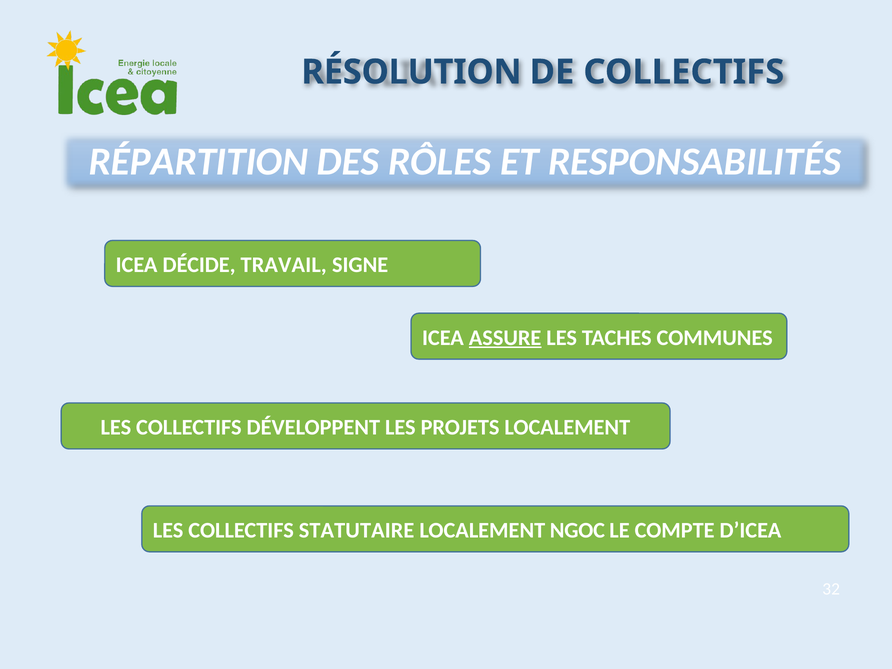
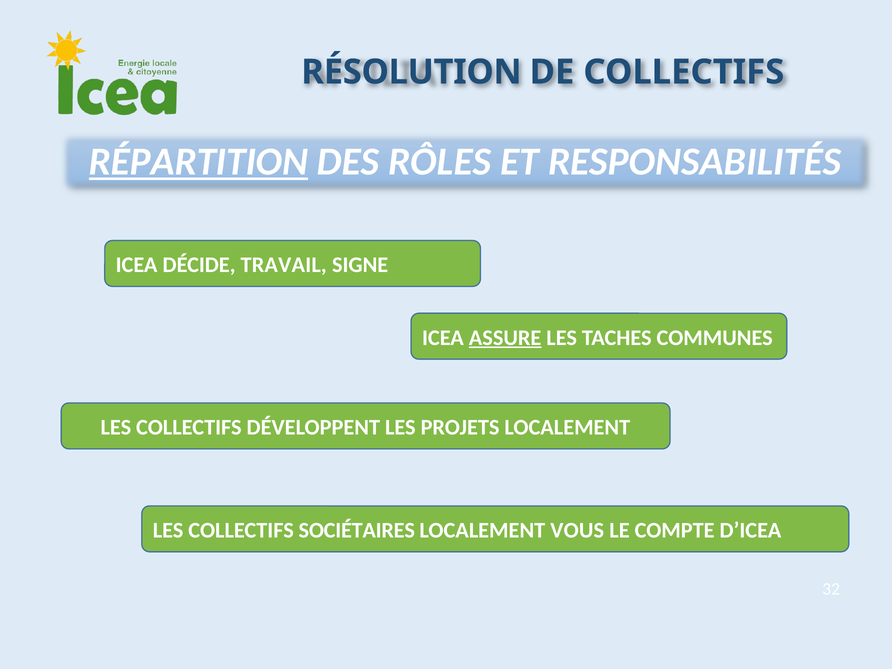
RÉPARTITION underline: none -> present (199, 162)
STATUTAIRE: STATUTAIRE -> SOCIÉTAIRES (357, 530)
NGOC: NGOC -> VOUS (577, 530)
